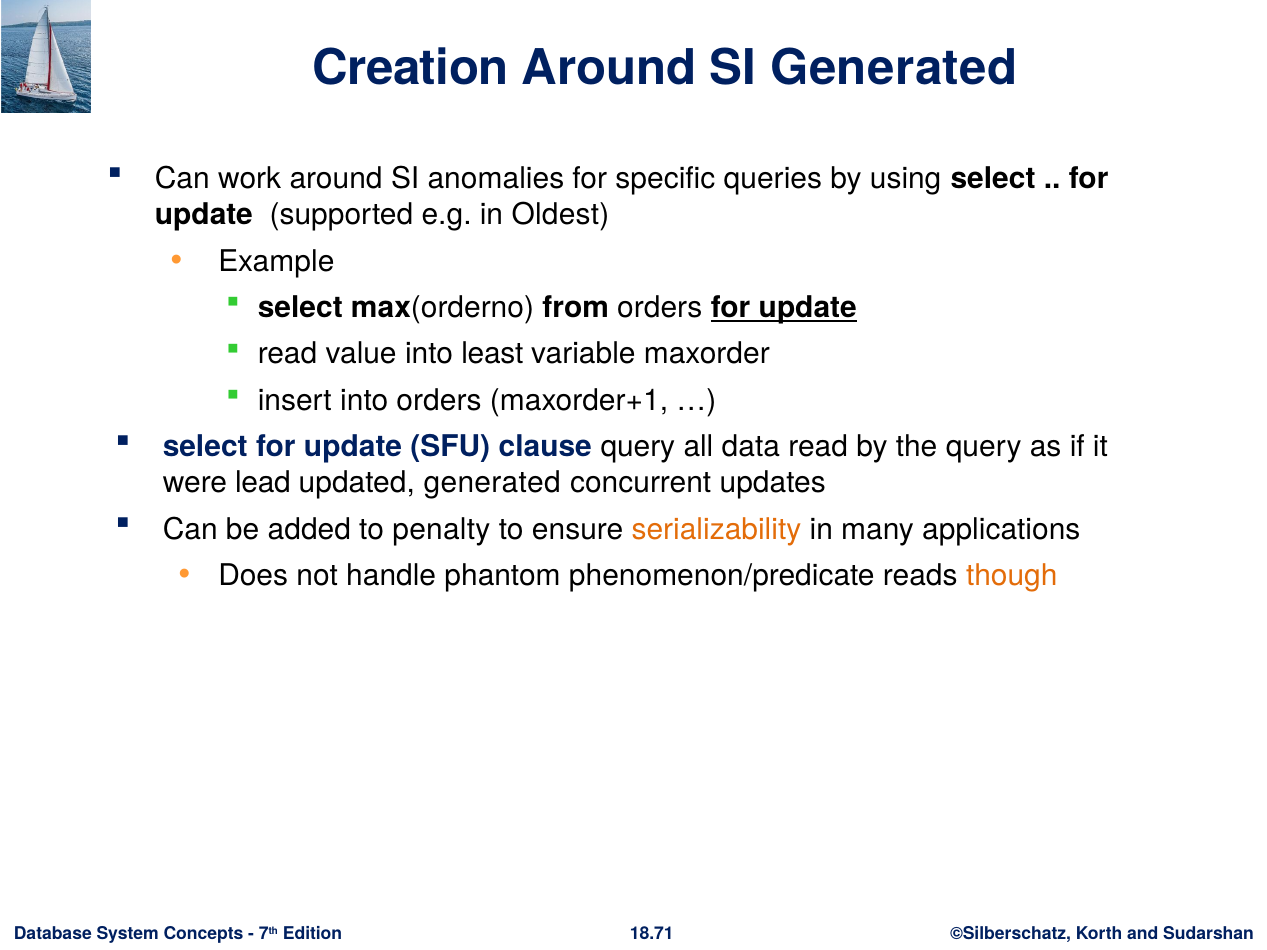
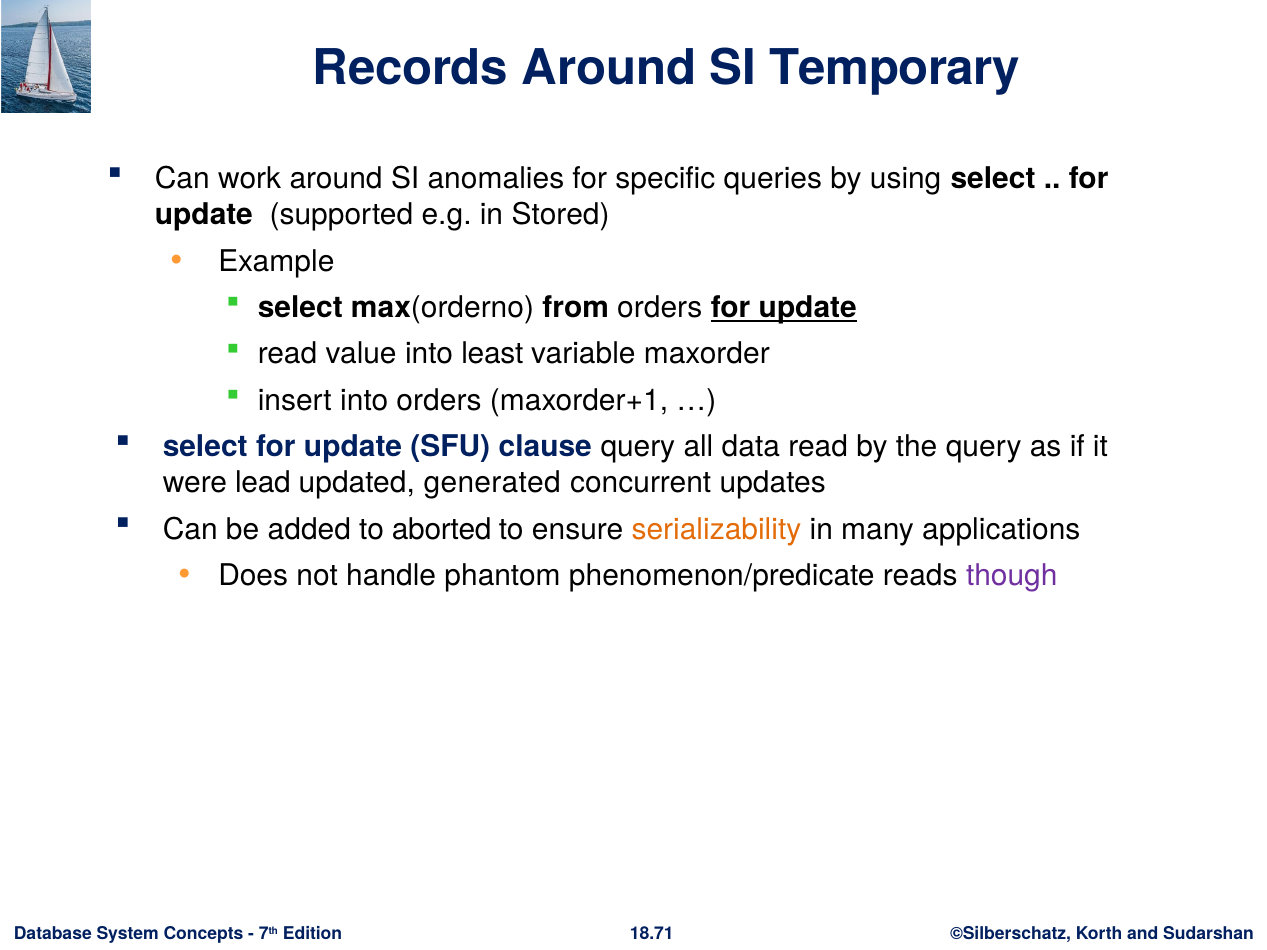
Creation: Creation -> Records (410, 68)
SI Generated: Generated -> Temporary (895, 68)
Oldest: Oldest -> Stored (561, 215)
penalty: penalty -> aborted (442, 529)
though colour: orange -> purple (1012, 576)
